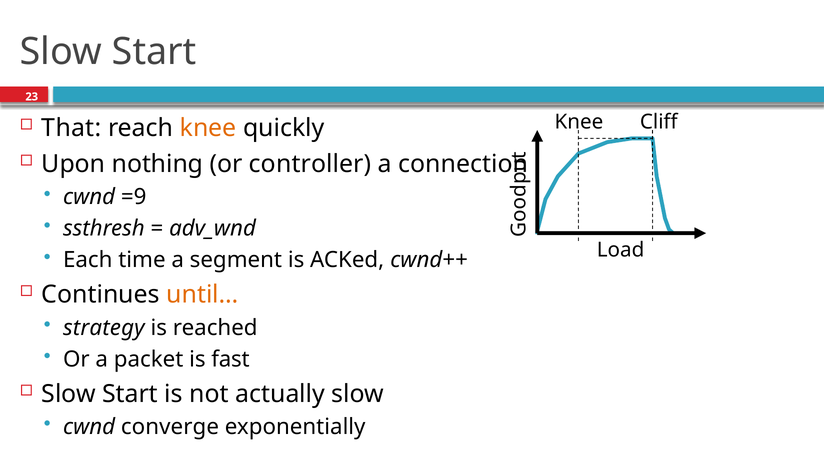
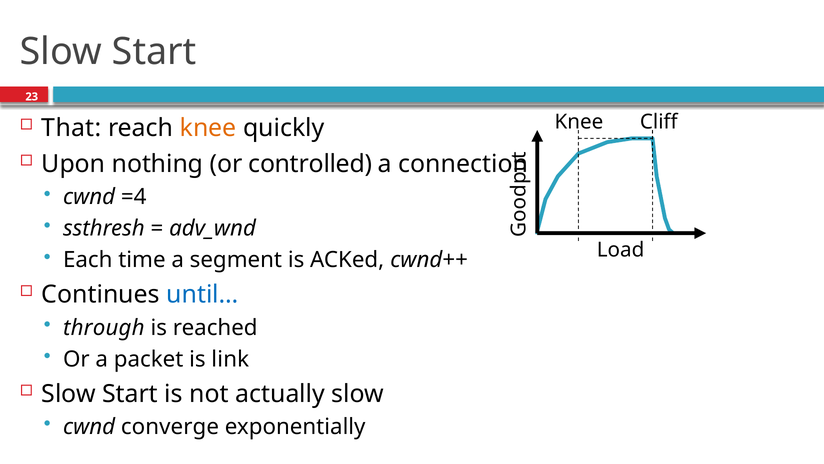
controller: controller -> controlled (310, 164)
=9: =9 -> =4 (134, 197)
until… colour: orange -> blue (202, 294)
strategy: strategy -> through (104, 327)
fast: fast -> link (230, 359)
